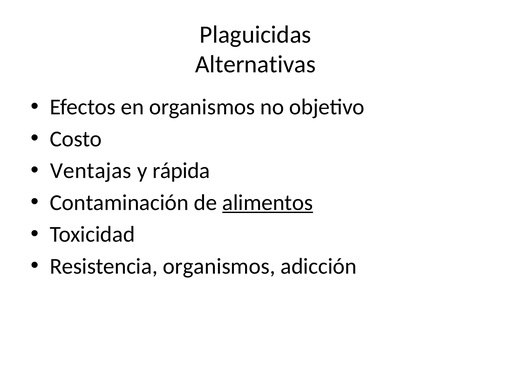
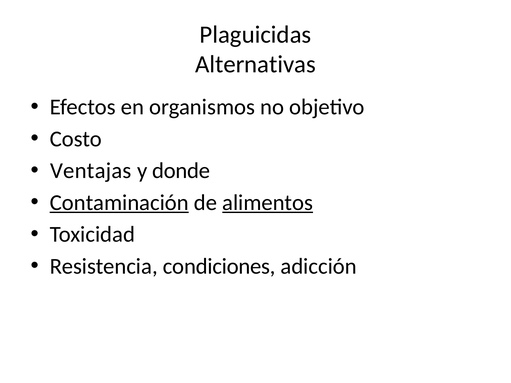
rápida: rápida -> donde (181, 171)
Contaminación underline: none -> present (119, 203)
Resistencia organismos: organismos -> condiciones (219, 266)
